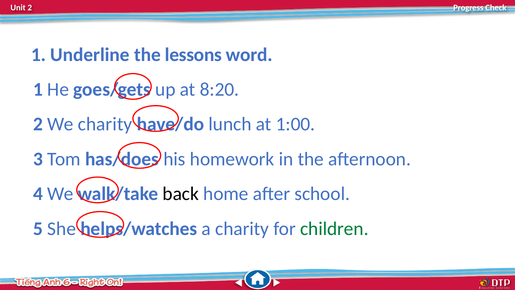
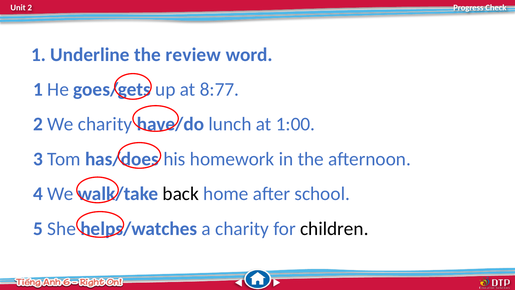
lessons: lessons -> review (193, 55)
8:20: 8:20 -> 8:77 (219, 89)
children colour: green -> black (334, 228)
